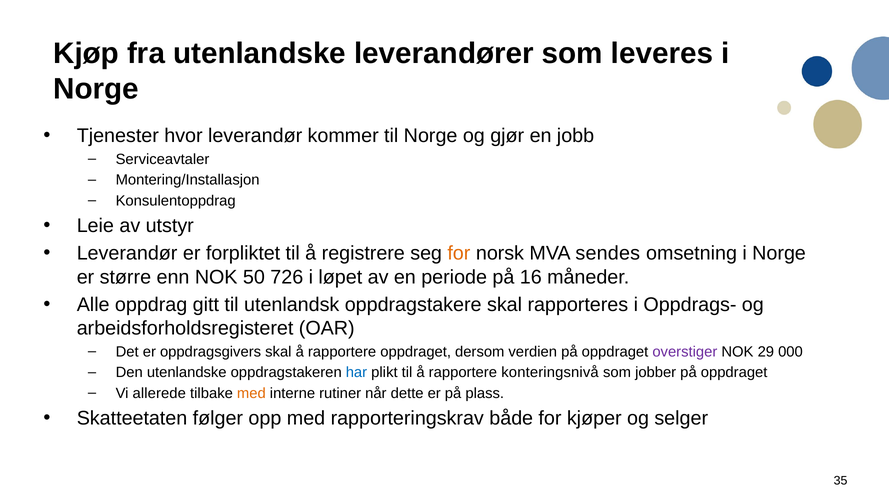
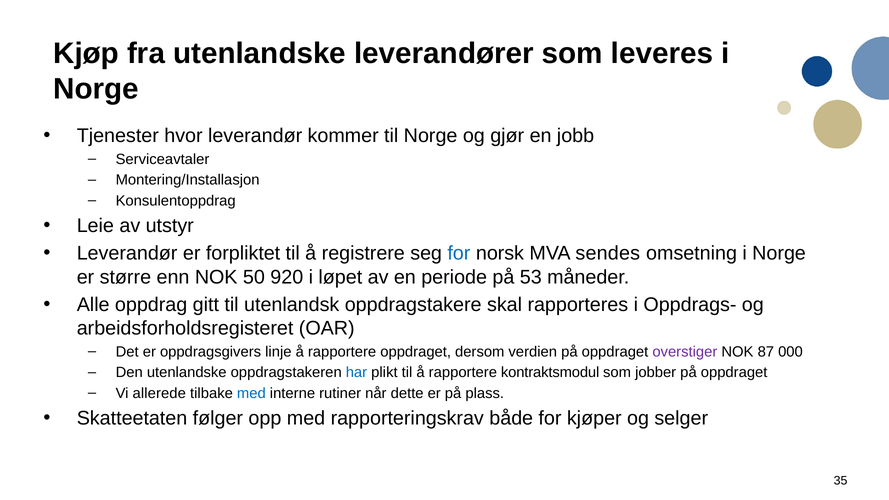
for colour: orange -> blue (459, 253)
726: 726 -> 920 (287, 277)
16: 16 -> 53 (531, 277)
oppdragsgivers skal: skal -> linje (278, 352)
29: 29 -> 87 (766, 352)
konteringsnivå: konteringsnivå -> kontraktsmodul (550, 373)
med colour: orange -> blue (251, 393)
